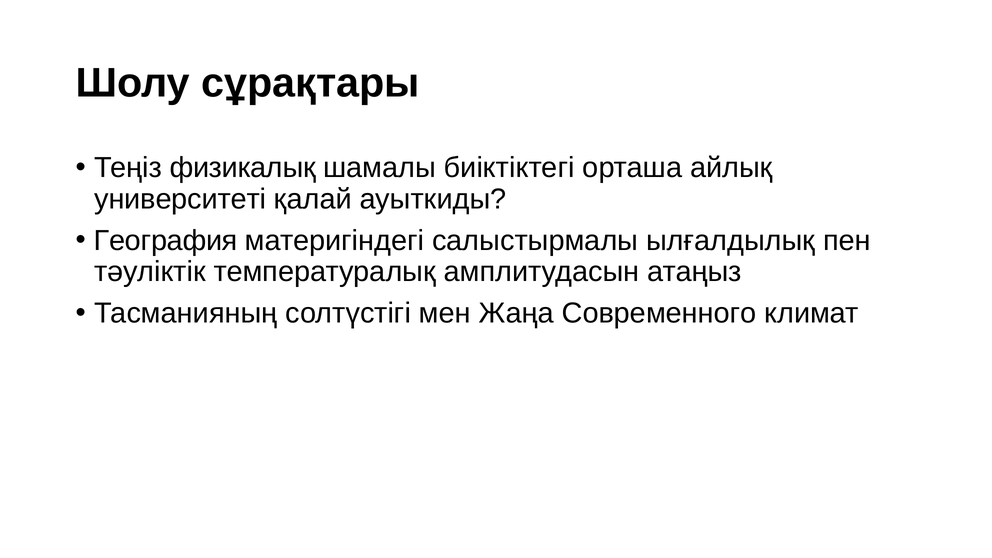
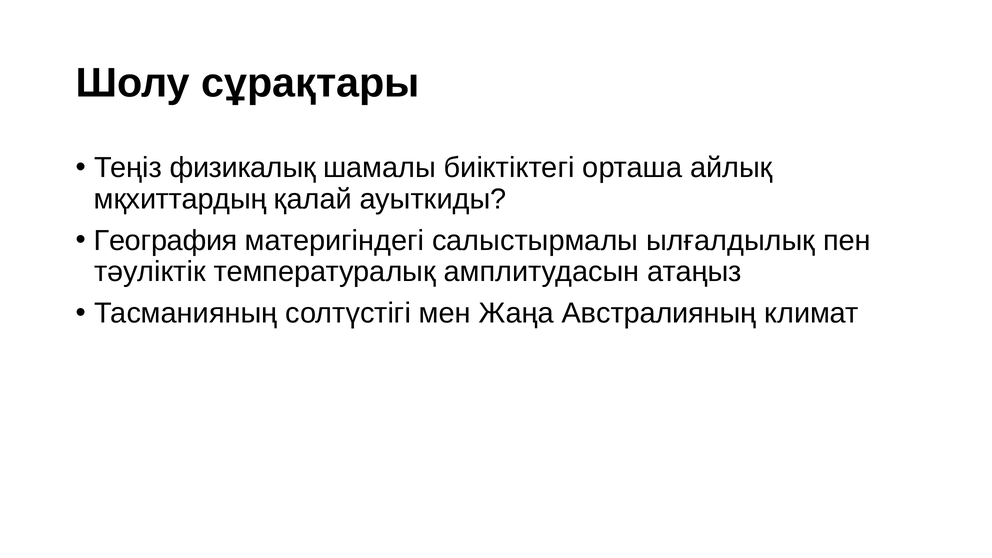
университеті: университеті -> мқхиттардың (180, 199)
Современного: Современного -> Австралияның (659, 313)
